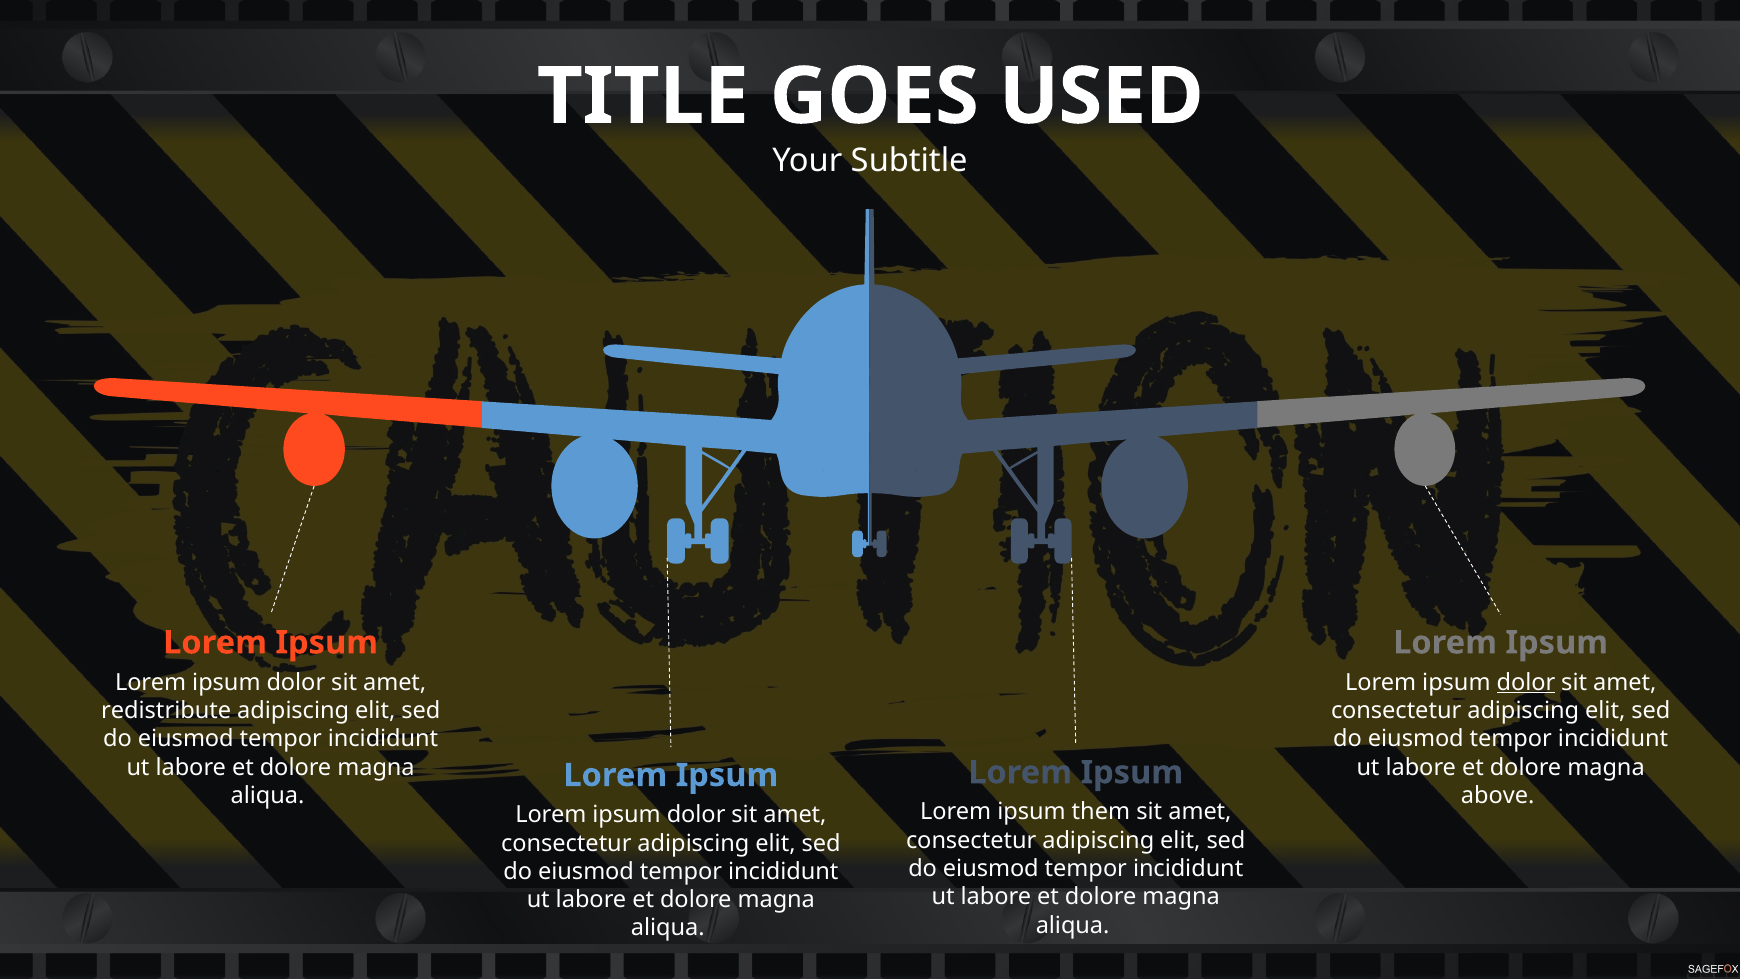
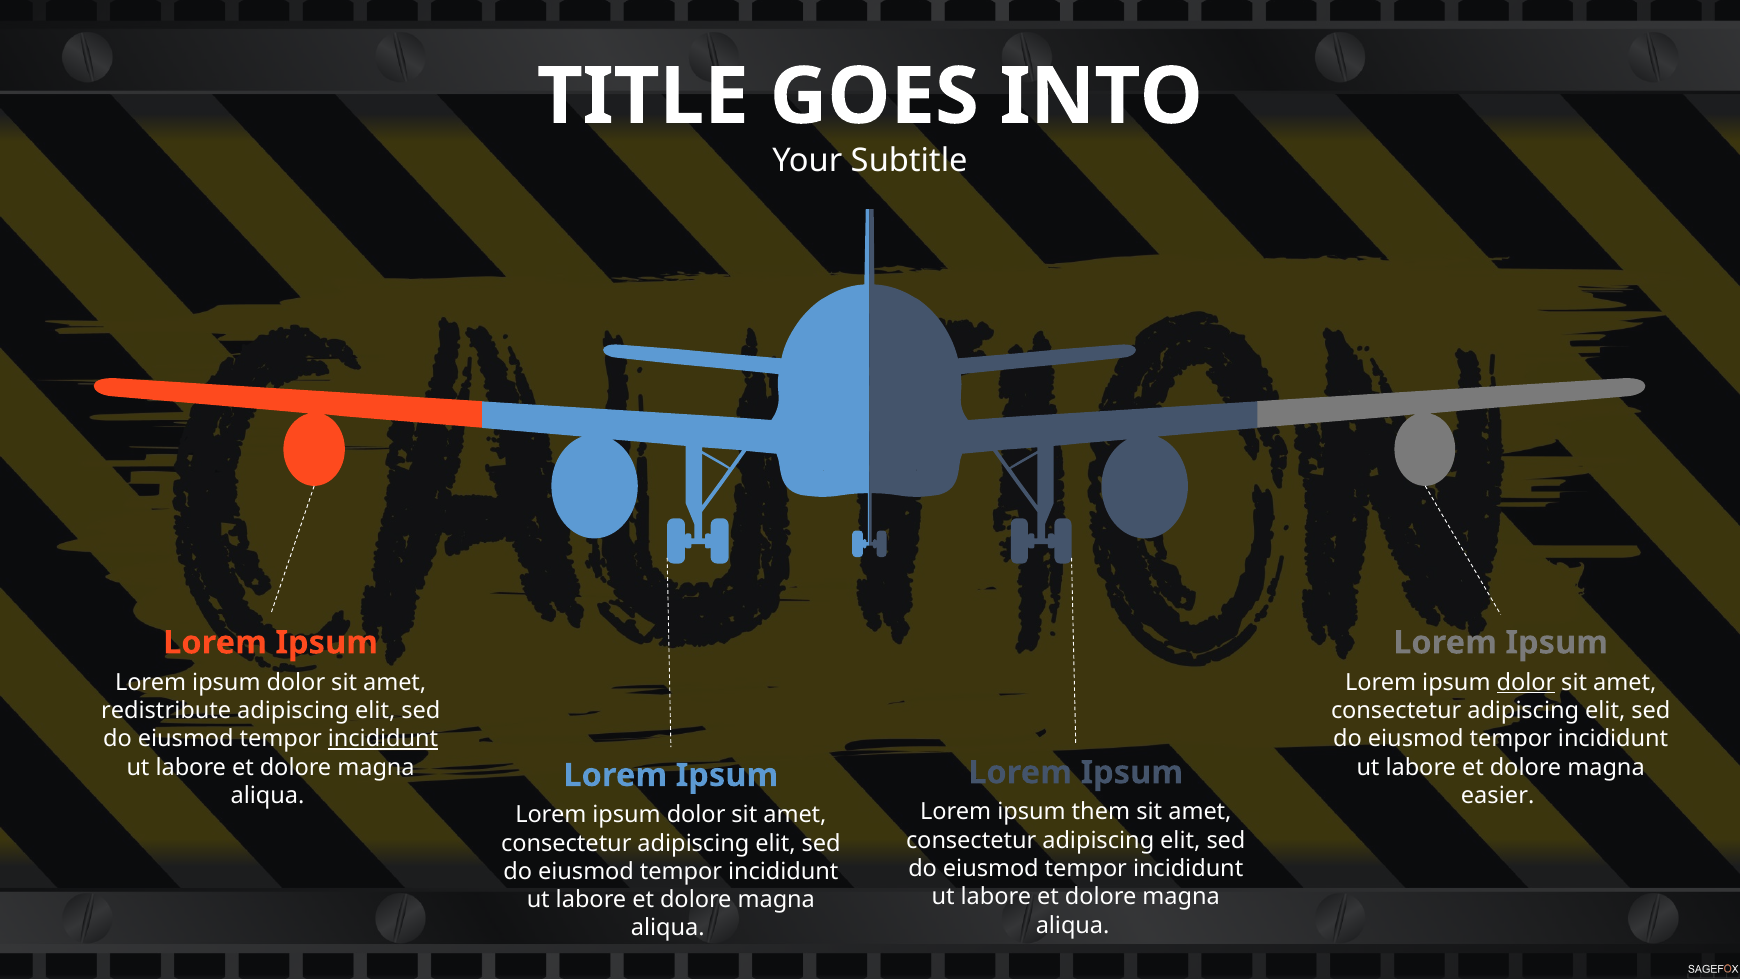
USED: USED -> INTO (1101, 97)
incididunt underline: none -> present (383, 739)
above: above -> easier (1498, 795)
